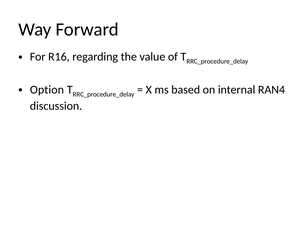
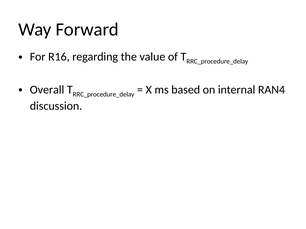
Option: Option -> Overall (47, 90)
